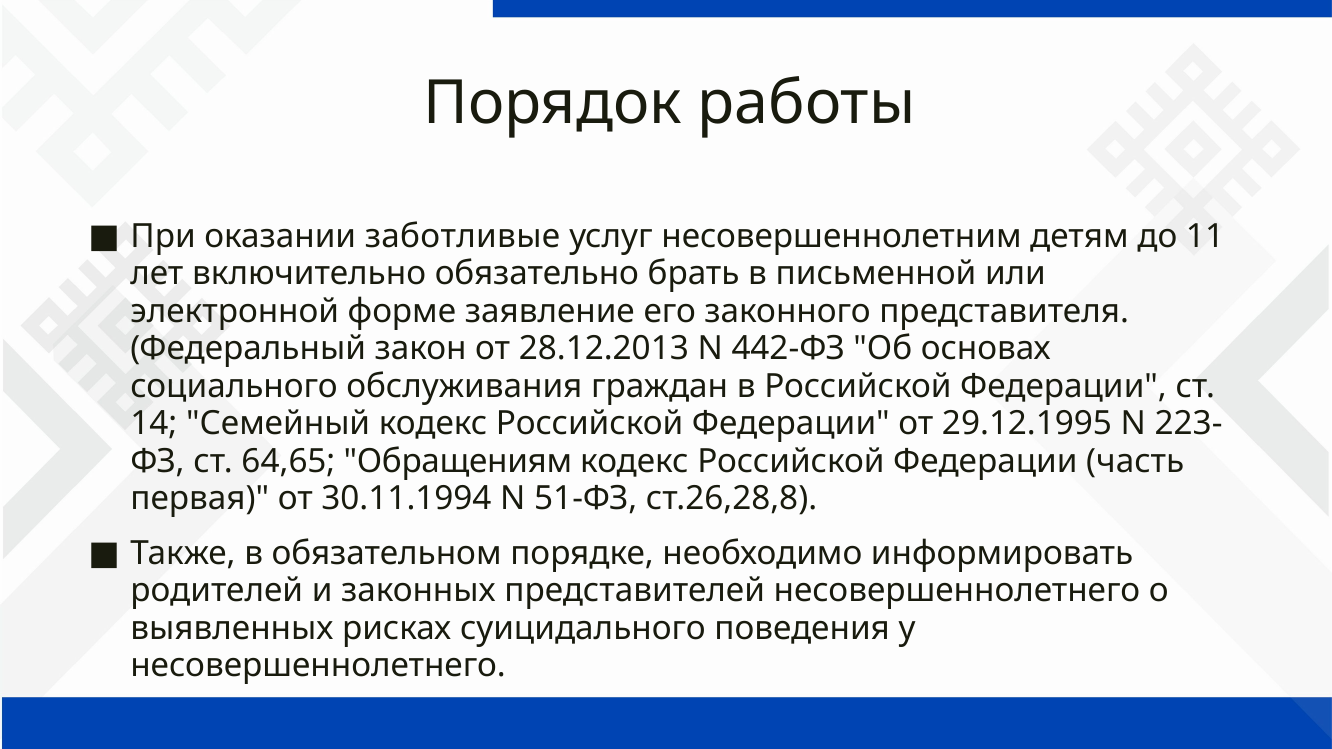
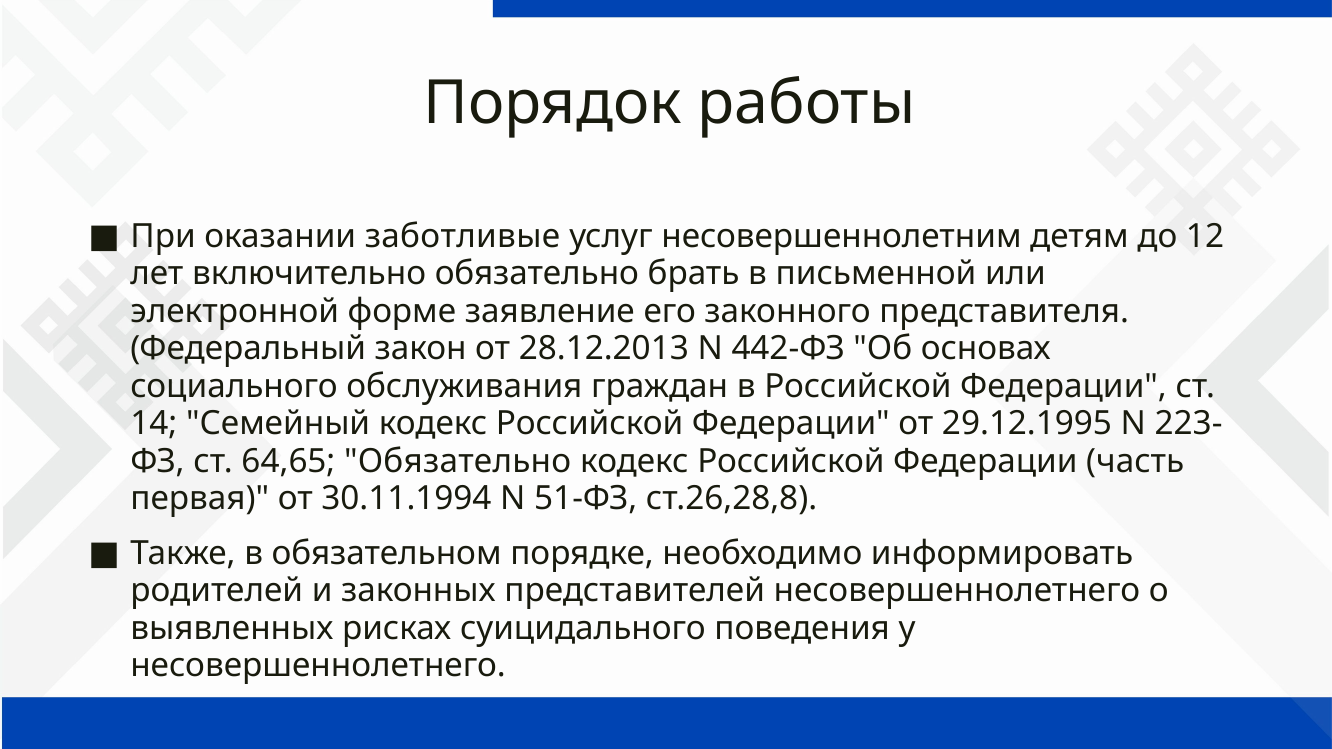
11: 11 -> 12 (1205, 236)
64,65 Обращениям: Обращениям -> Обязательно (458, 462)
